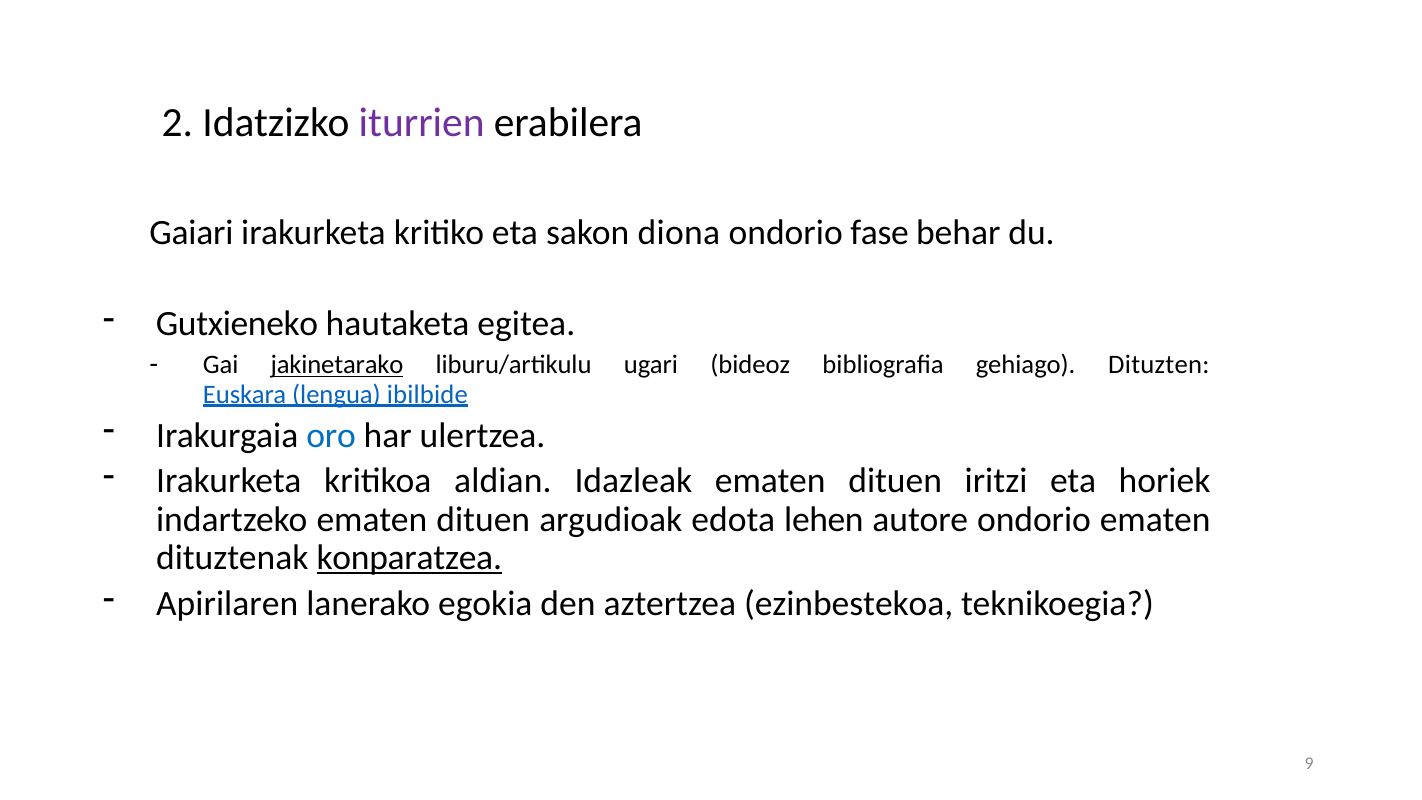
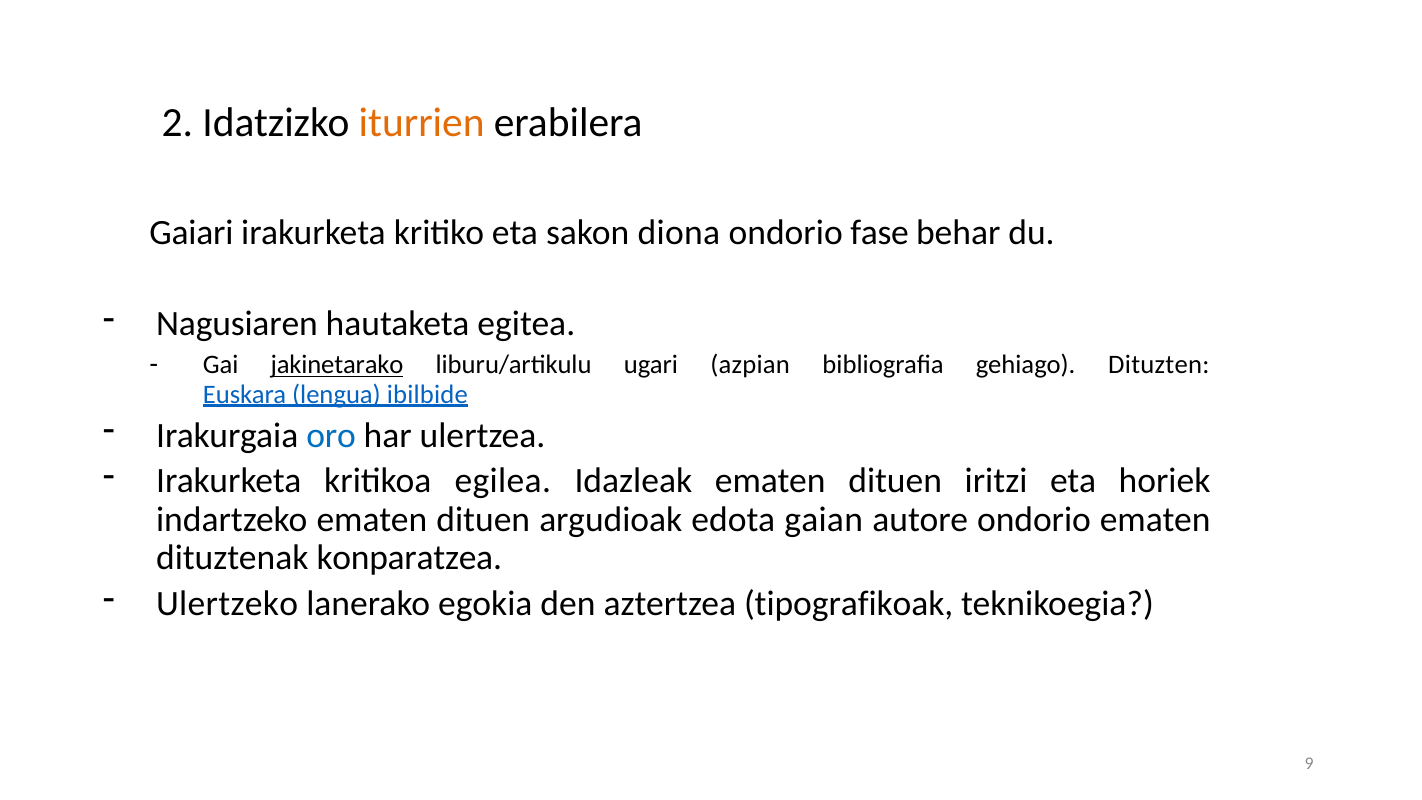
iturrien colour: purple -> orange (422, 123)
Gutxieneko: Gutxieneko -> Nagusiaren (237, 324)
bideoz: bideoz -> azpian (750, 365)
aldian: aldian -> egilea (503, 481)
lehen: lehen -> gaian (824, 519)
konparatzea underline: present -> none (409, 558)
Apirilaren: Apirilaren -> Ulertzeko (227, 604)
ezinbestekoa: ezinbestekoa -> tipografikoak (849, 604)
